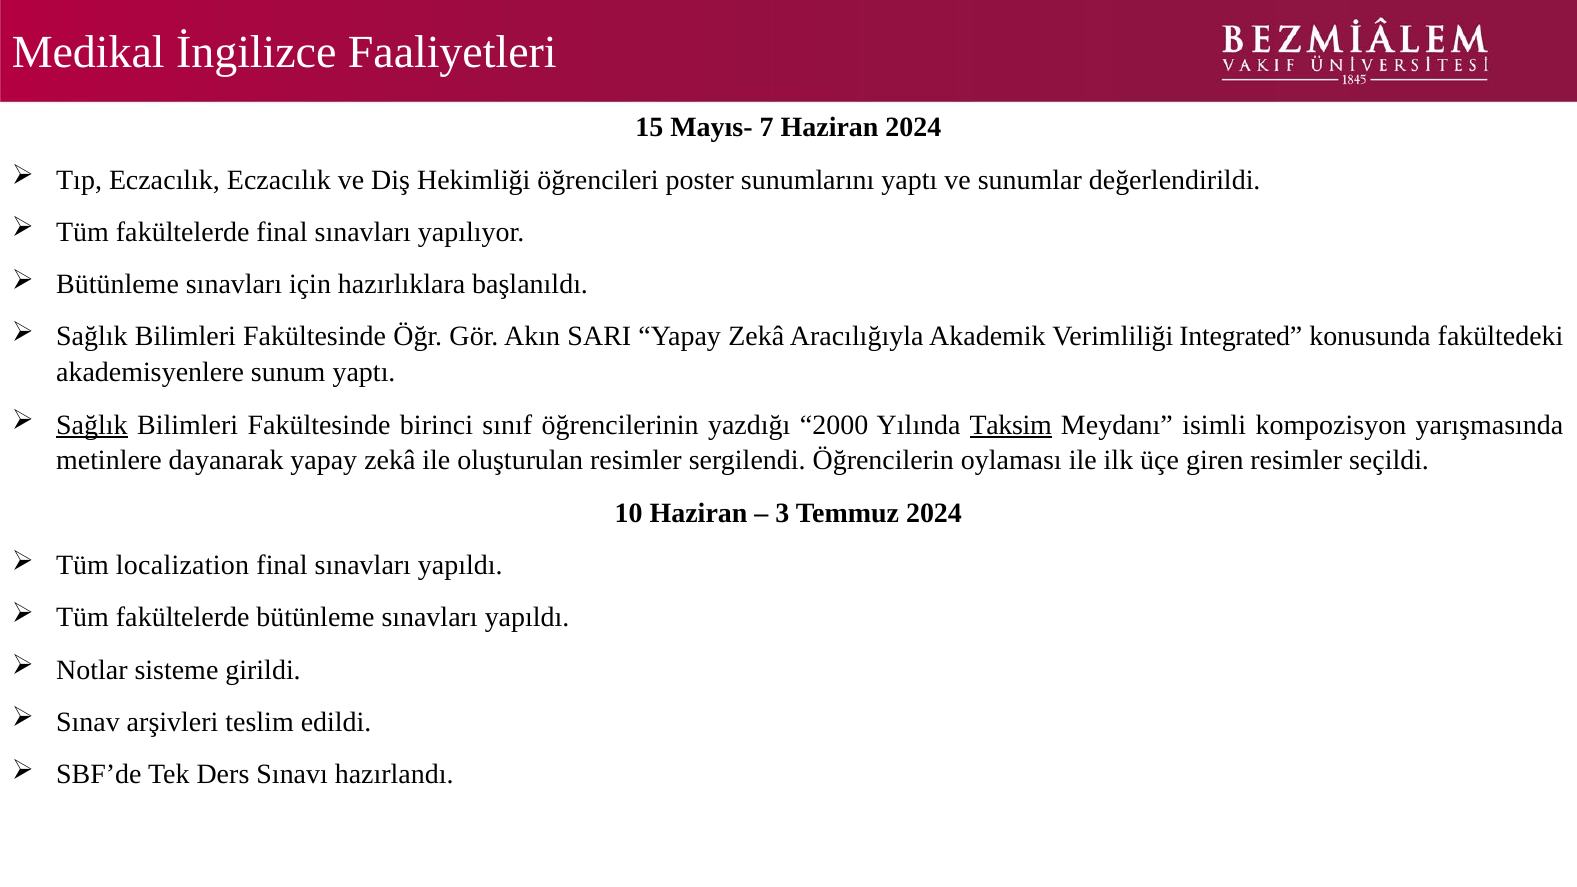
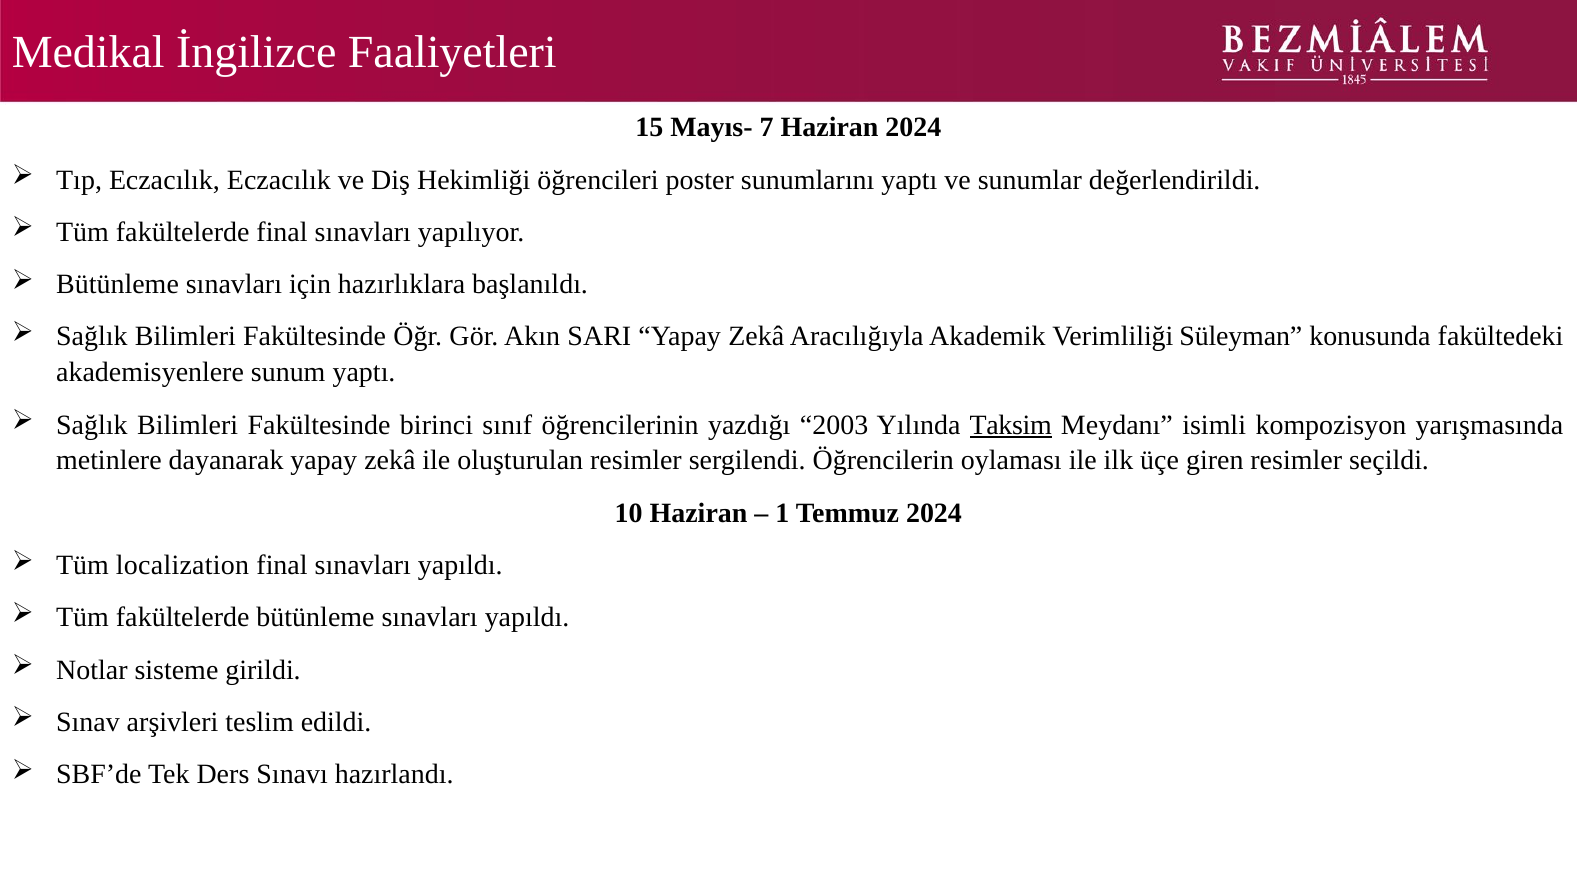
Integrated: Integrated -> Süleyman (1241, 337)
Sağlık underline: present -> none (92, 425)
2000: 2000 -> 2003 (834, 425)
3: 3 -> 1 (782, 513)
